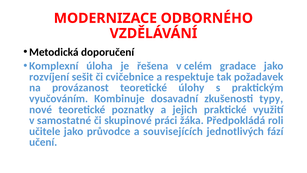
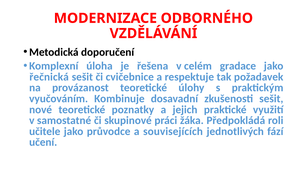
rozvíjení: rozvíjení -> řečnická (49, 77)
zkušenosti typy: typy -> sešit (271, 99)
